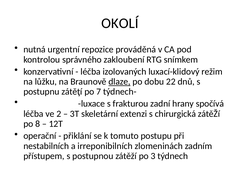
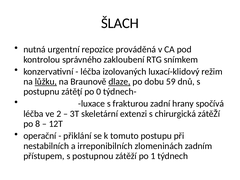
OKOLÍ: OKOLÍ -> ŠLACH (120, 23)
lůžku underline: none -> present (46, 82)
22: 22 -> 59 (171, 82)
7: 7 -> 0 (99, 92)
3: 3 -> 1 (153, 156)
